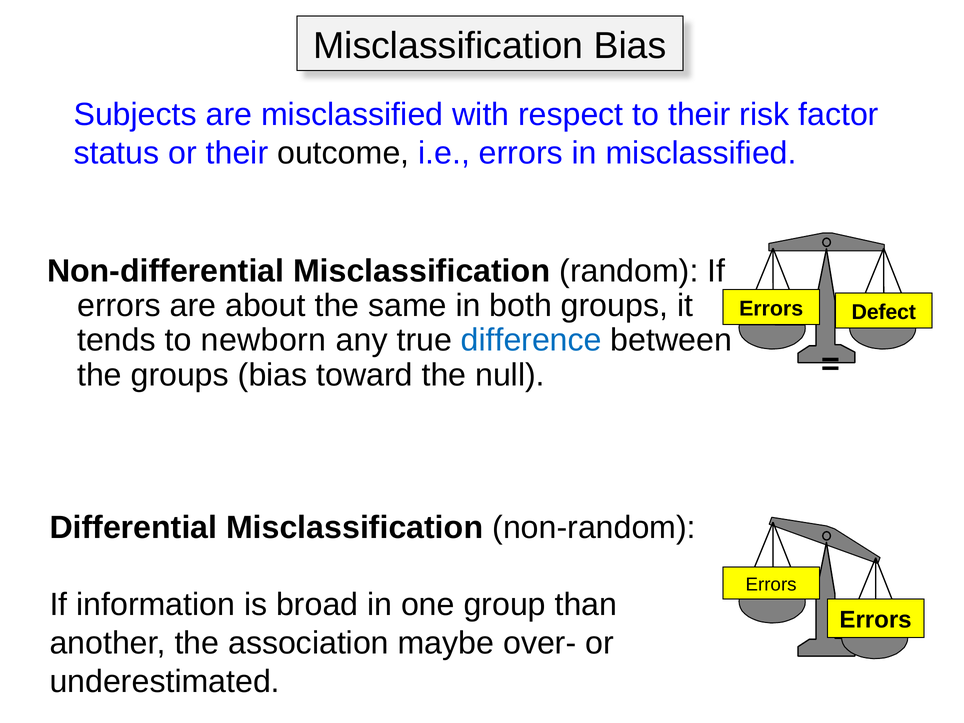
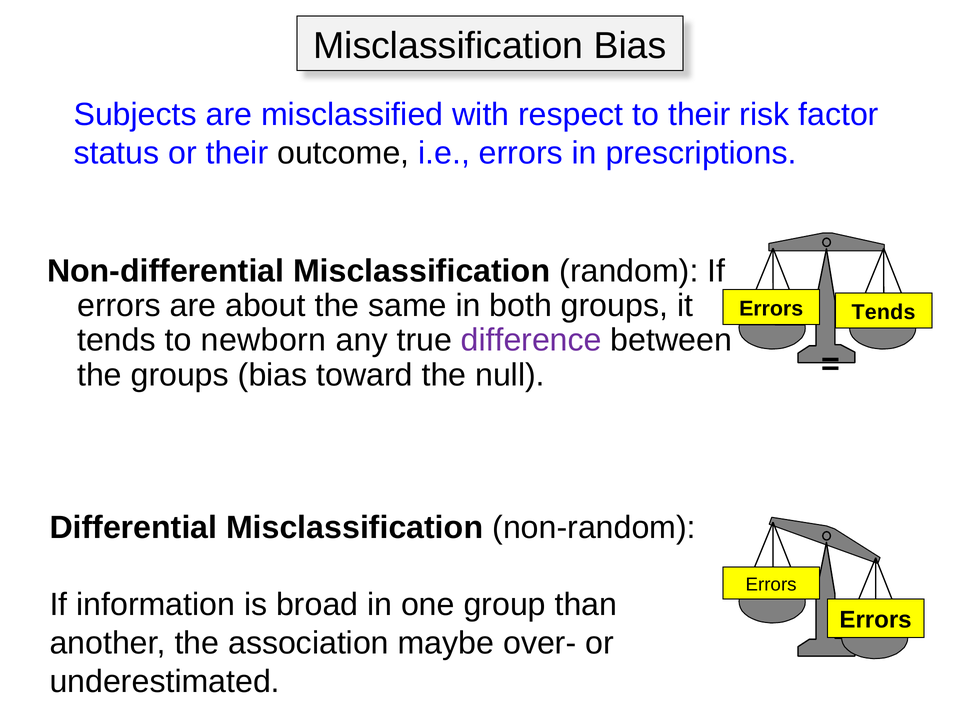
in misclassified: misclassified -> prescriptions (701, 153)
Errors Defect: Defect -> Tends (883, 312)
difference colour: blue -> purple (531, 340)
